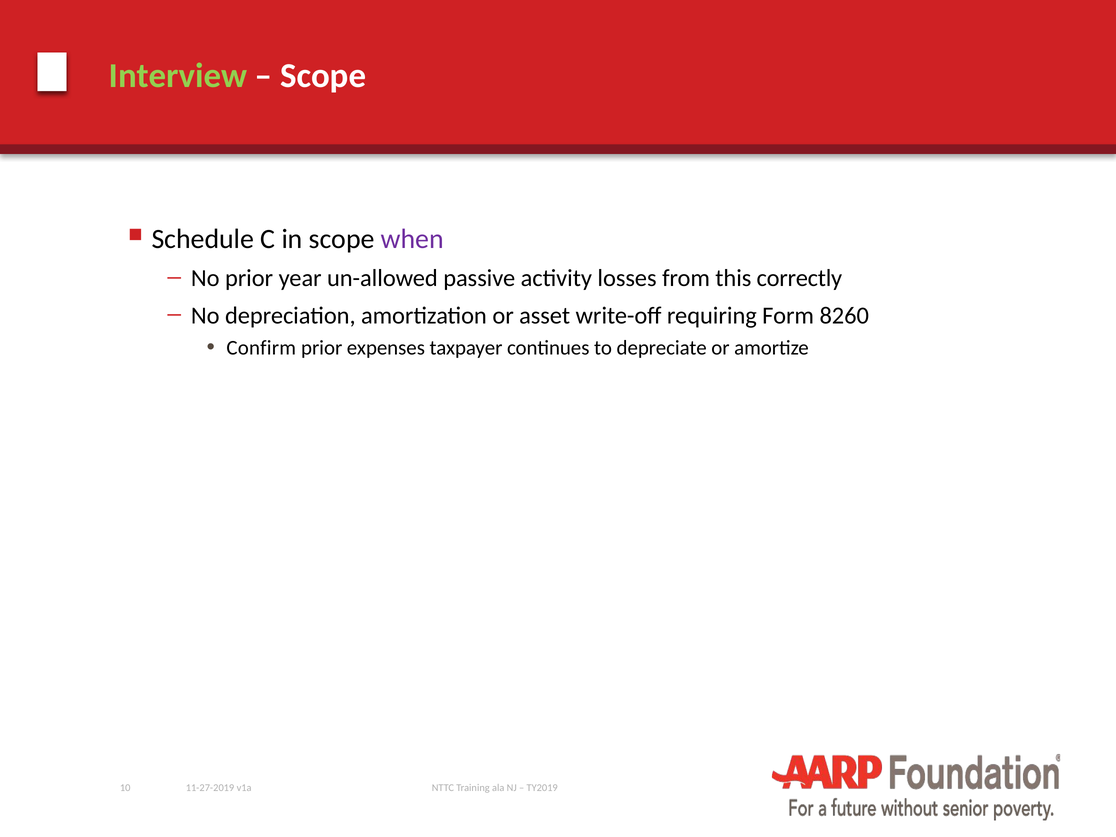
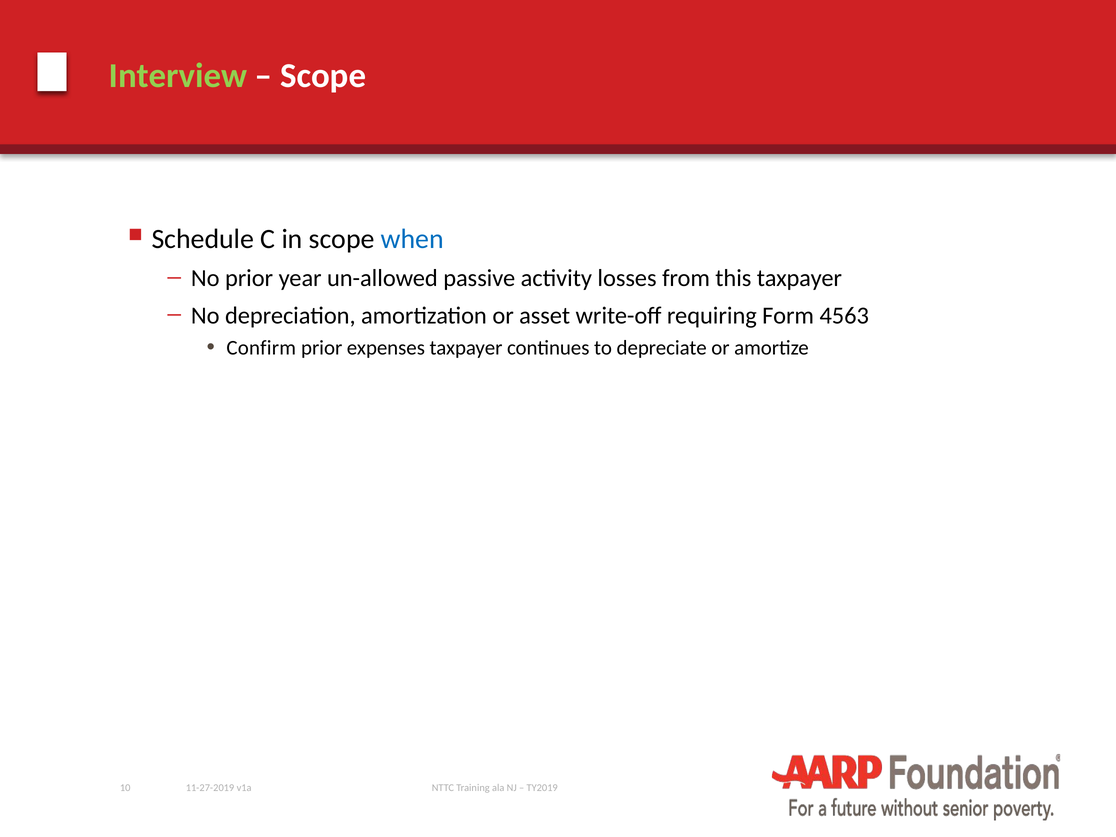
when colour: purple -> blue (412, 239)
this correctly: correctly -> taxpayer (799, 278)
8260: 8260 -> 4563 (844, 315)
